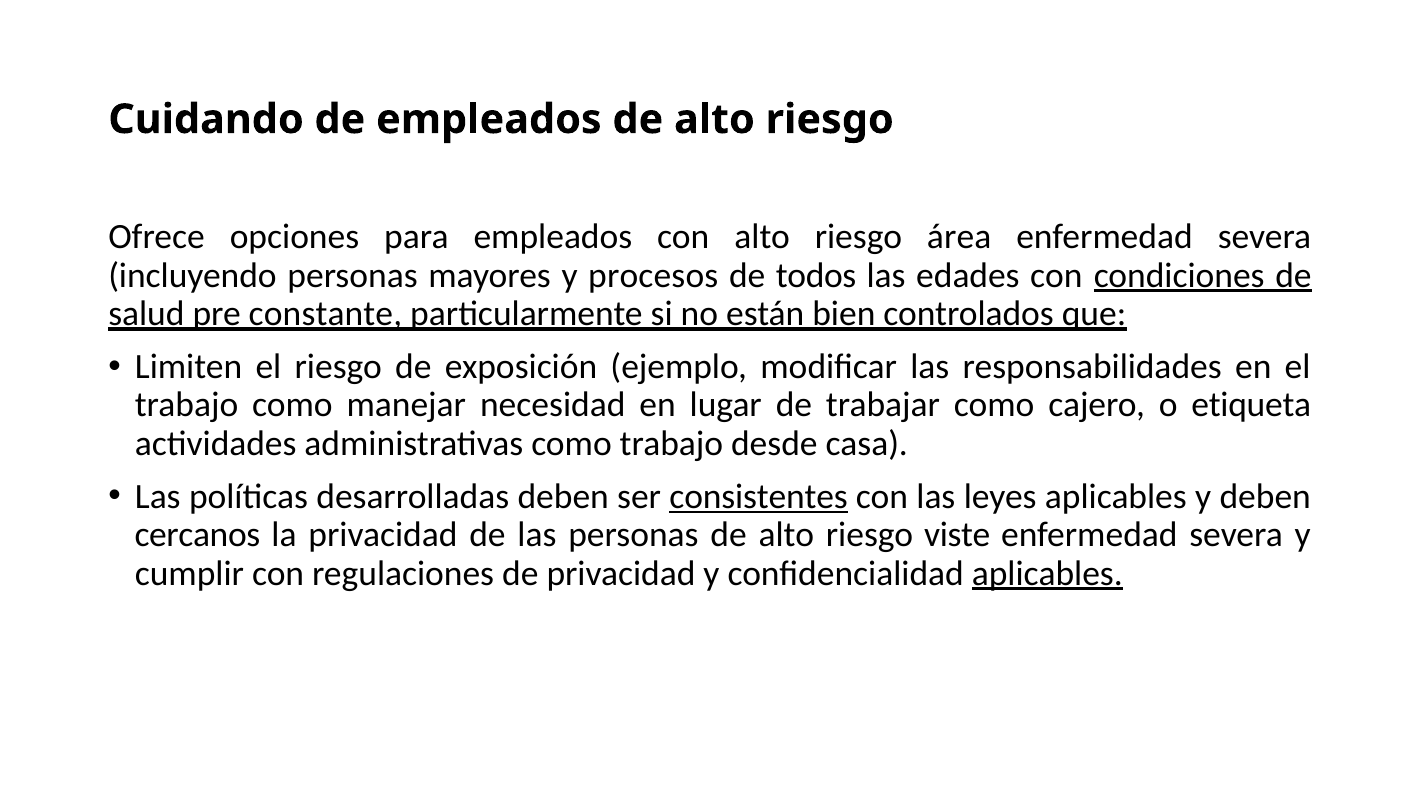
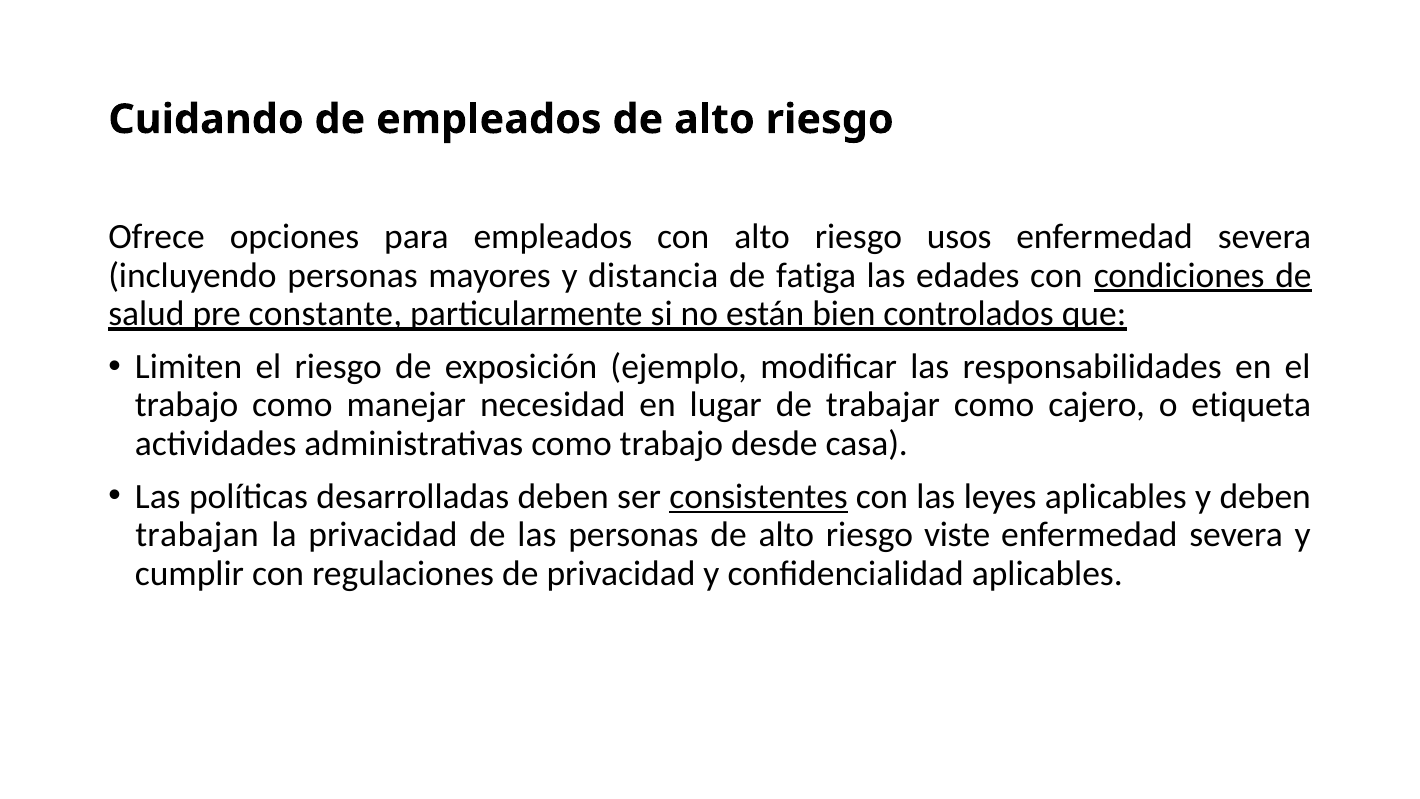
área: área -> usos (959, 237)
procesos: procesos -> distancia (653, 275)
todos: todos -> fatiga (816, 275)
cercanos: cercanos -> trabajan (197, 535)
aplicables underline: present -> none (1047, 573)
